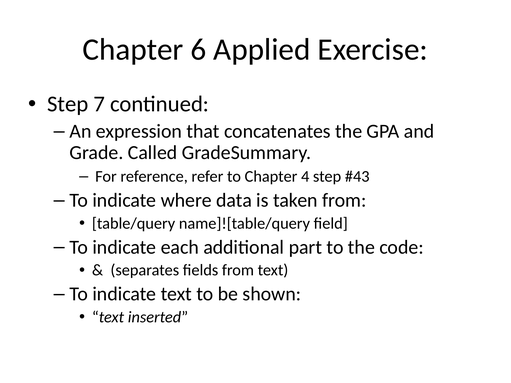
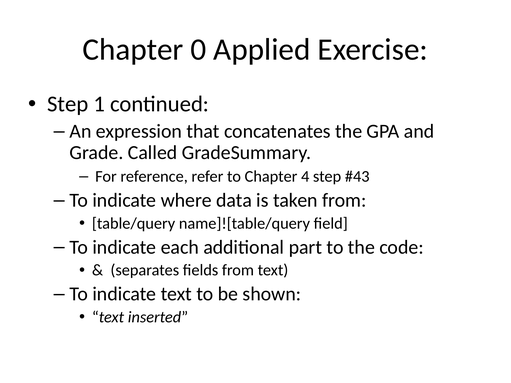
6: 6 -> 0 (198, 49)
7: 7 -> 1 (99, 104)
